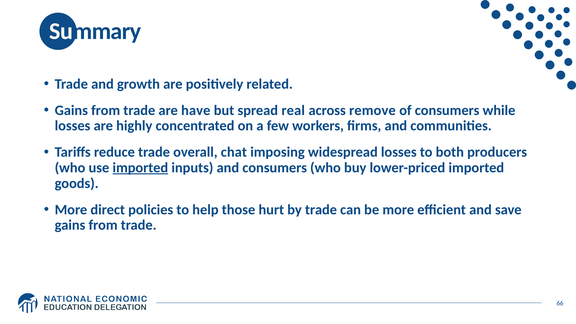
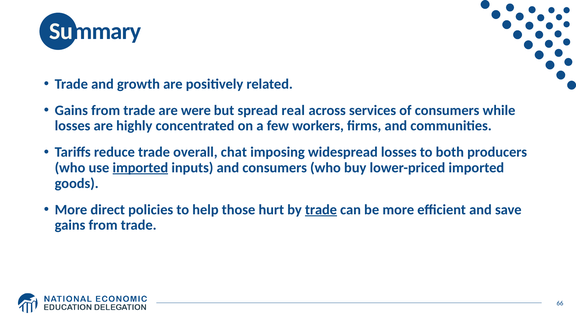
have: have -> were (196, 110)
remove: remove -> services (373, 110)
trade underline: none -> present (321, 210)
